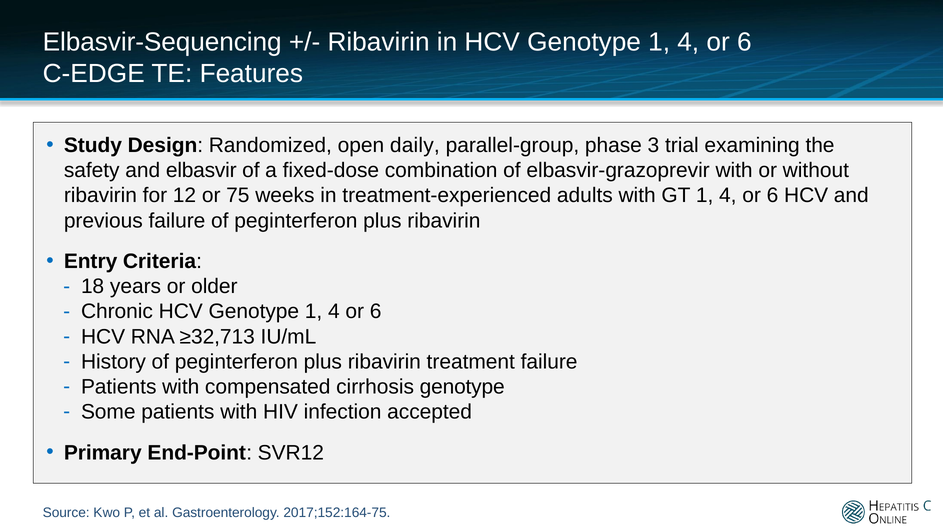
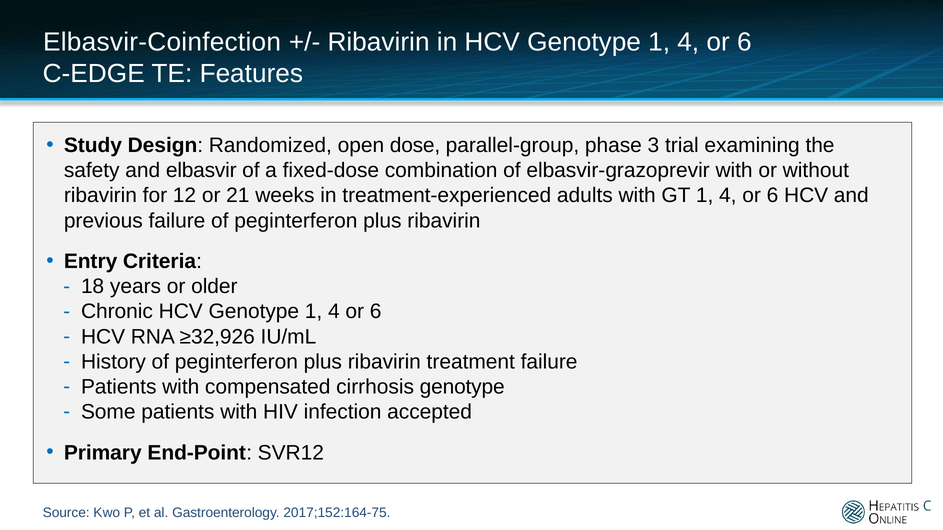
Elbasvir-Sequencing: Elbasvir-Sequencing -> Elbasvir-Coinfection (162, 42)
daily: daily -> dose (415, 146)
75: 75 -> 21 (238, 196)
≥32,713: ≥32,713 -> ≥32,926 (217, 337)
